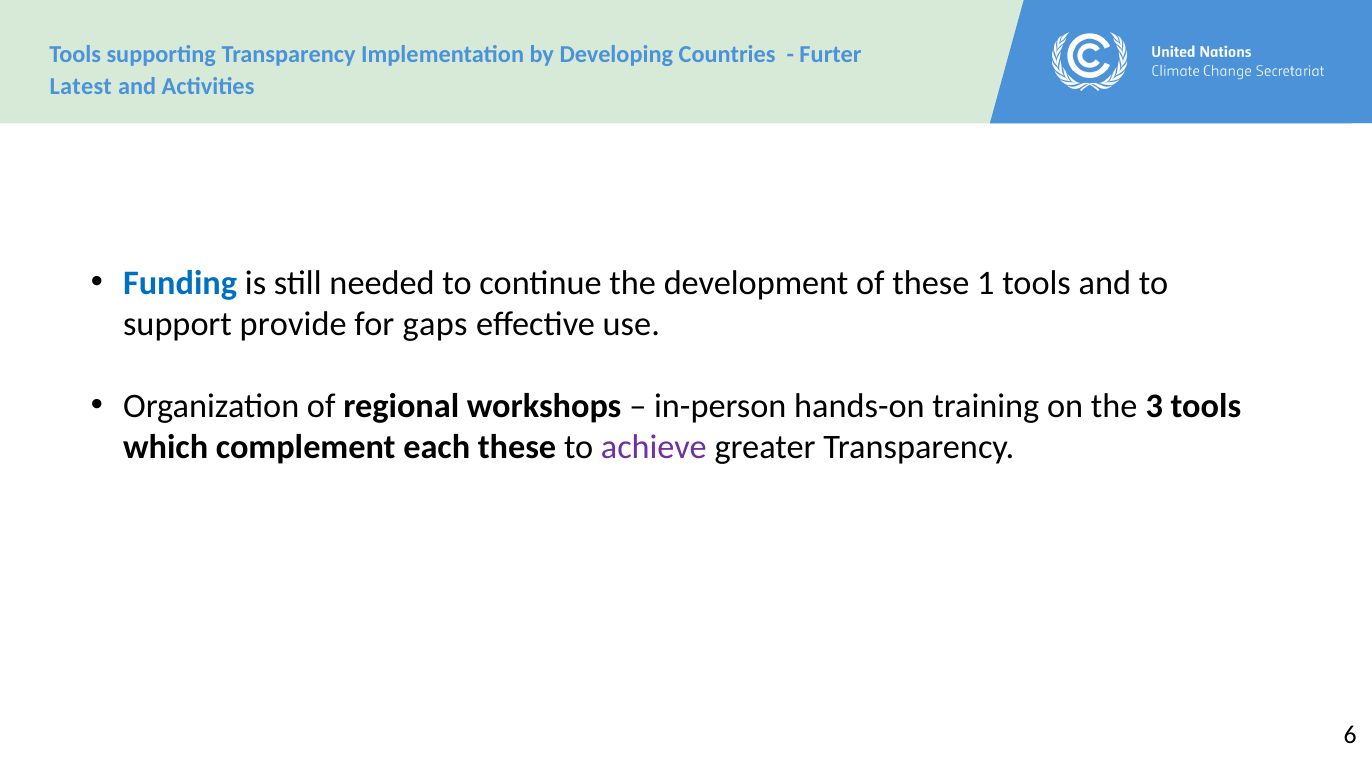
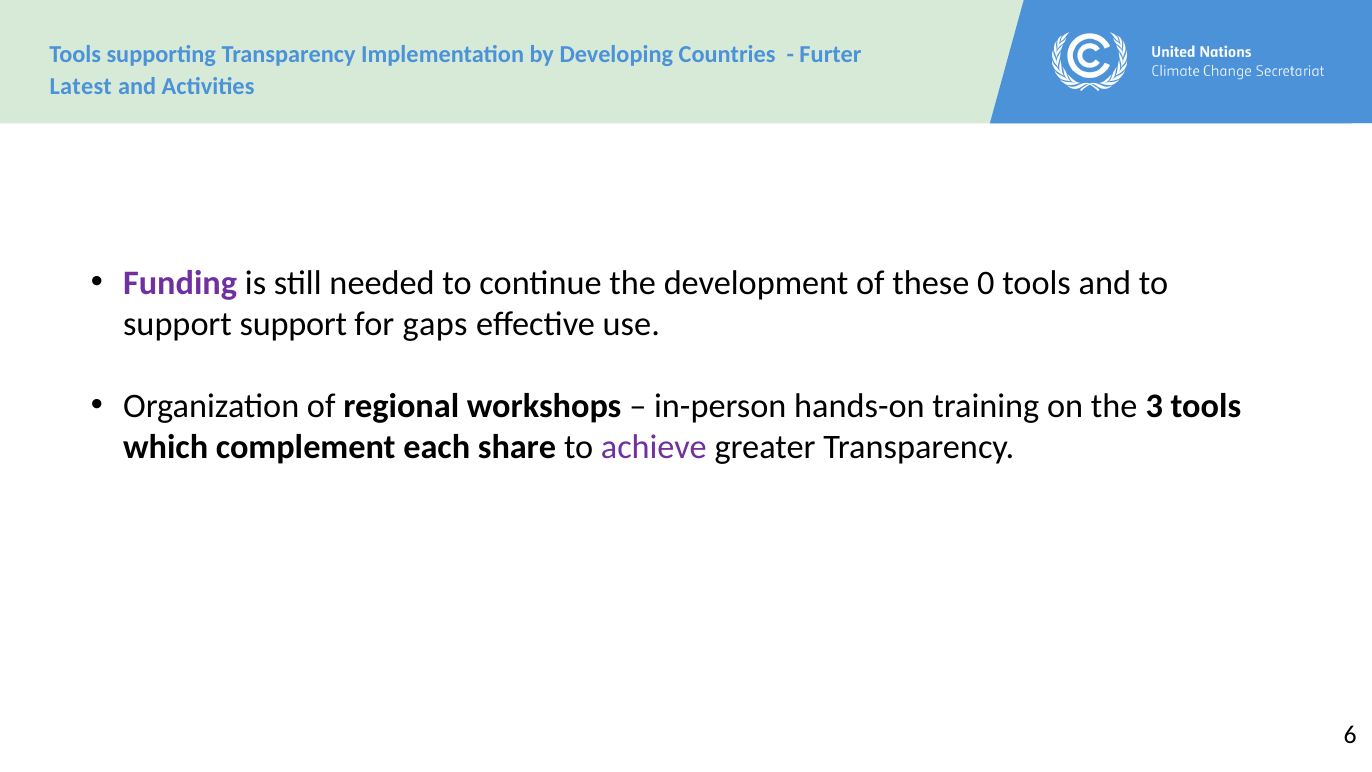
Funding colour: blue -> purple (180, 283)
1: 1 -> 0 (986, 283)
support provide: provide -> support (293, 324)
each these: these -> share (517, 447)
